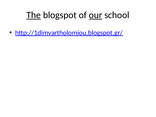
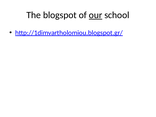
The underline: present -> none (34, 15)
